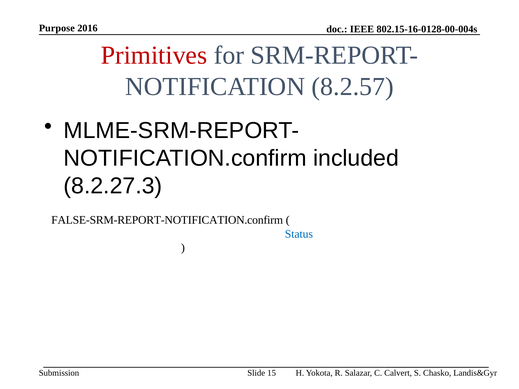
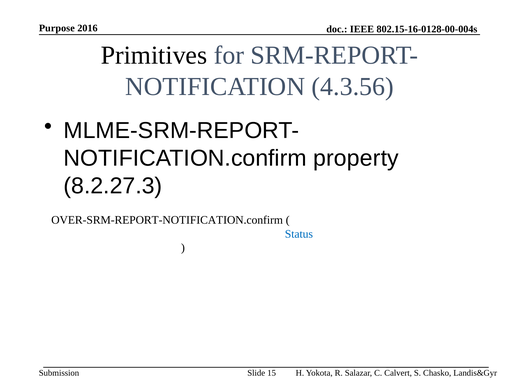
Primitives colour: red -> black (154, 55)
8.2.57: 8.2.57 -> 4.3.56 (353, 87)
included: included -> property (356, 158)
FALSE-SRM-REPORT-NOTIFICATION.confirm: FALSE-SRM-REPORT-NOTIFICATION.confirm -> OVER-SRM-REPORT-NOTIFICATION.confirm (167, 220)
